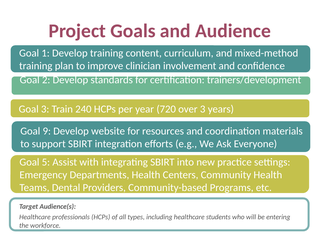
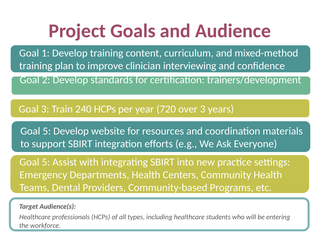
involvement: involvement -> interviewing (190, 66)
9: 9 -> 5 (47, 131)
